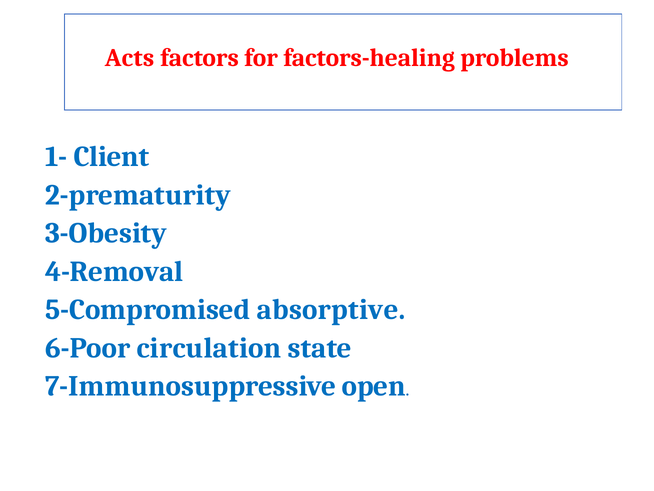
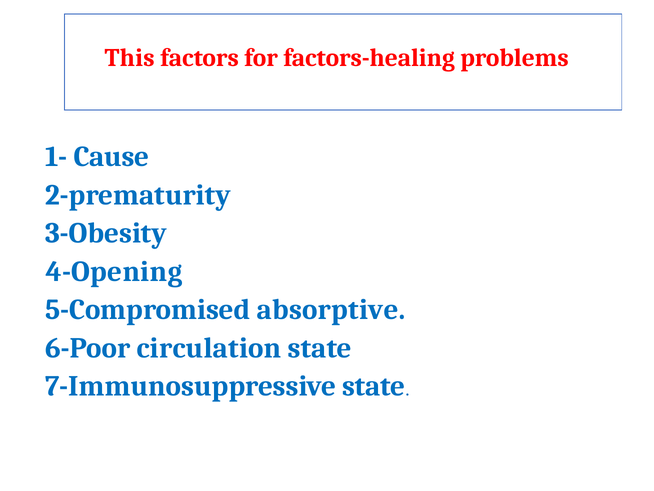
Acts: Acts -> This (130, 58)
Client: Client -> Cause (112, 157)
4-Removal: 4-Removal -> 4-Opening (114, 271)
7-Immunosuppressive open: open -> state (374, 386)
